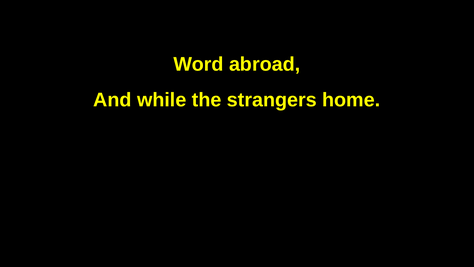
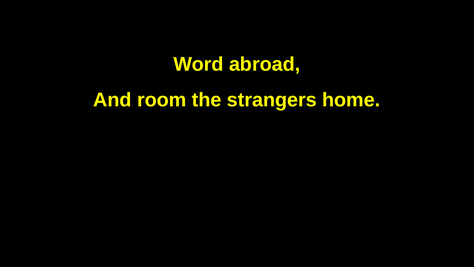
while: while -> room (162, 100)
